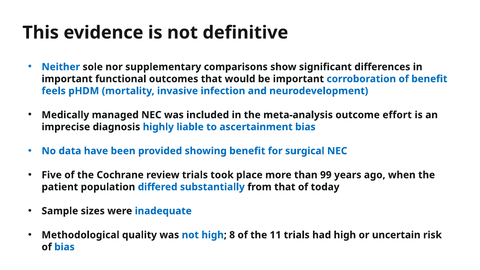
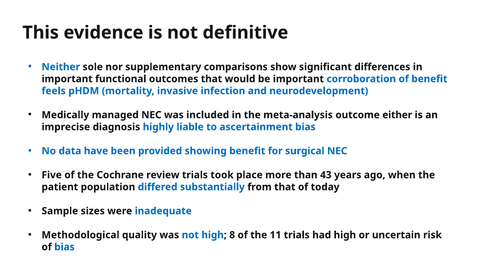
effort: effort -> either (397, 115)
99: 99 -> 43 (326, 175)
